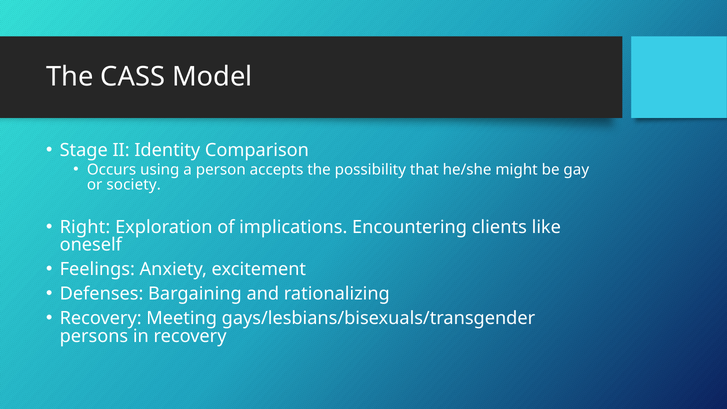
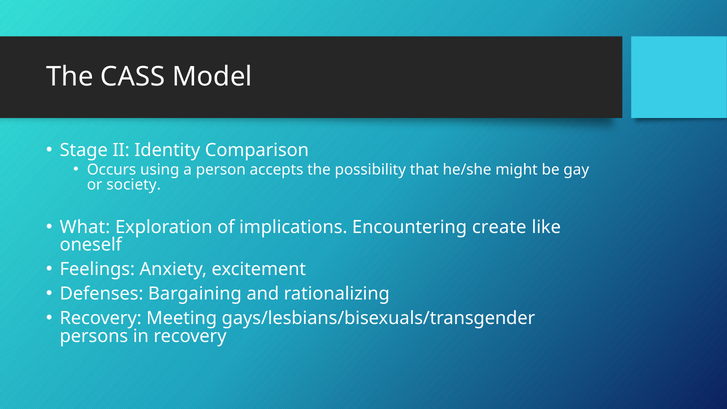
Right: Right -> What (85, 227)
clients: clients -> create (499, 227)
